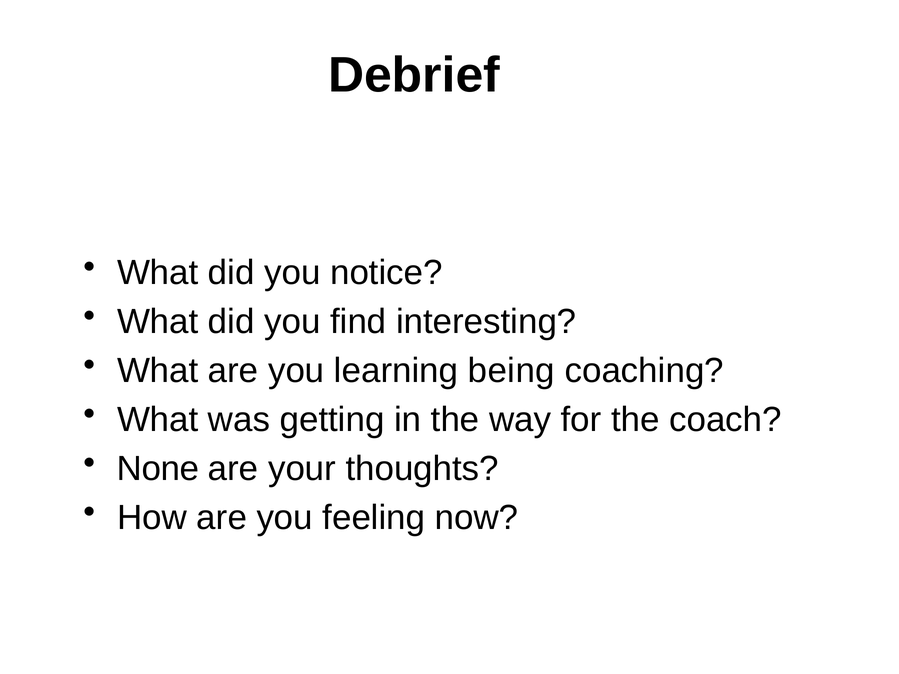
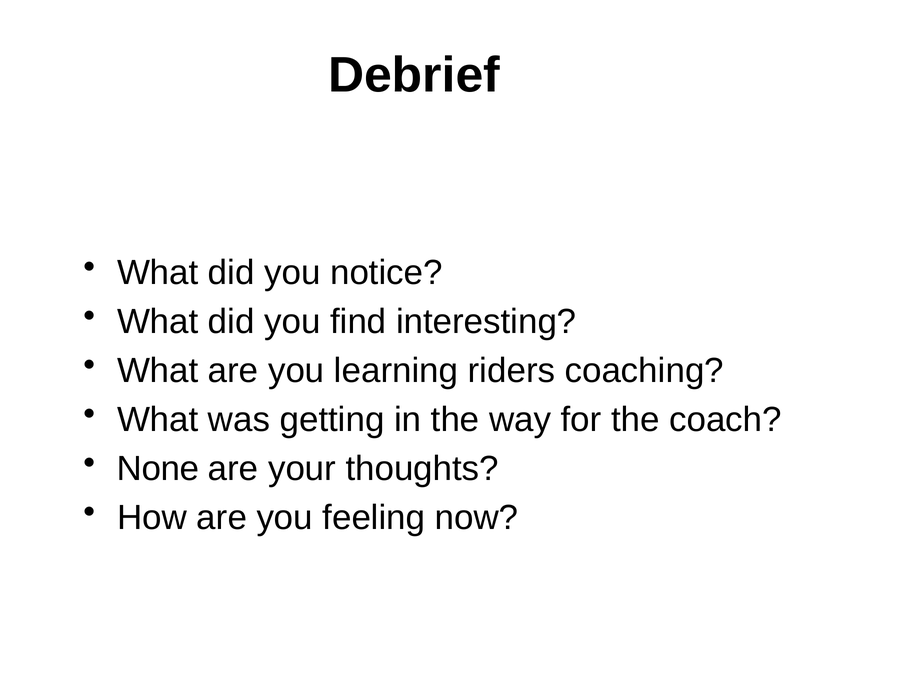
being: being -> riders (511, 371)
